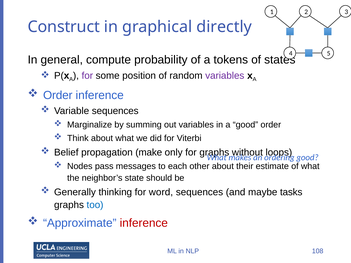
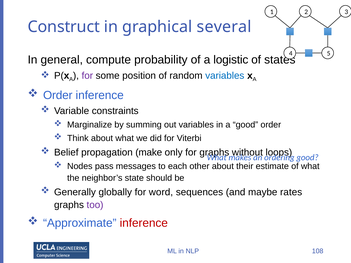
directly: directly -> several (224, 27)
tokens: tokens -> logistic (231, 60)
variables colour: purple -> blue (225, 76)
Variable sequences: sequences -> constraints (115, 111)
thinking: thinking -> globally (115, 192)
tasks: tasks -> rates (291, 192)
too colour: blue -> purple (95, 205)
